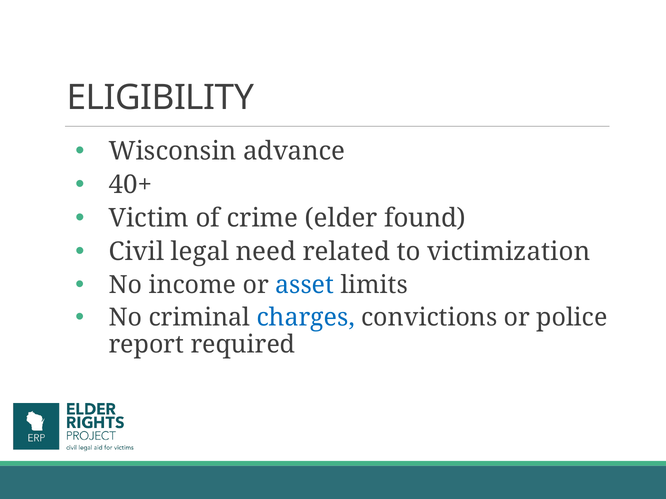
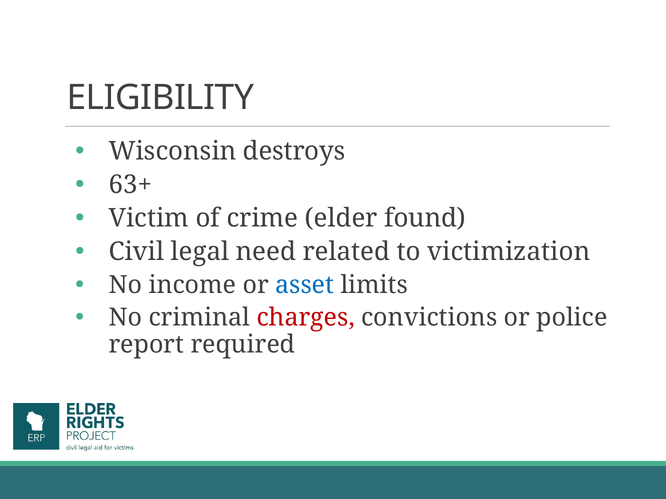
advance: advance -> destroys (294, 152)
40+: 40+ -> 63+ (130, 185)
charges colour: blue -> red (306, 318)
